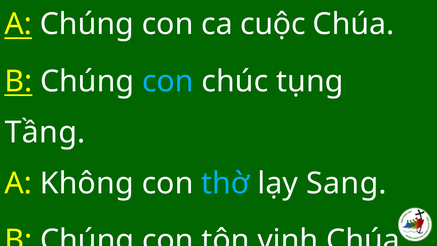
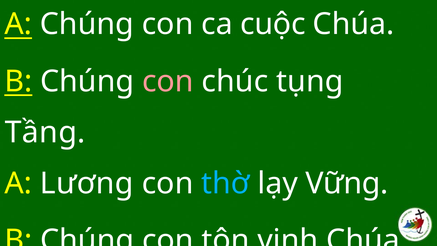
con colour: light blue -> pink (168, 81)
Không: Không -> Lương (87, 183)
Sang: Sang -> Vững (347, 183)
